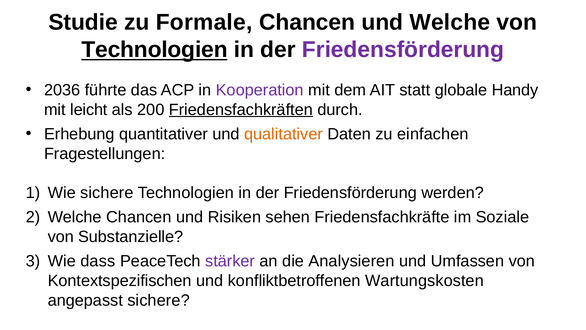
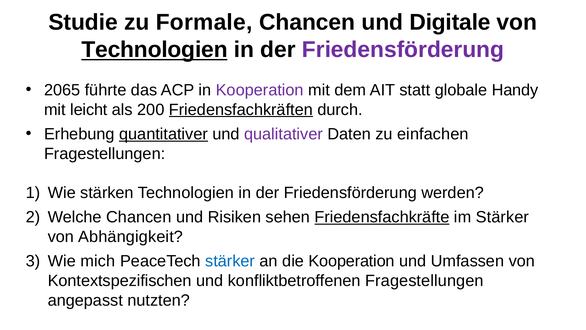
und Welche: Welche -> Digitale (450, 22)
2036: 2036 -> 2065 (62, 90)
quantitativer underline: none -> present (164, 134)
qualitativer colour: orange -> purple (283, 134)
Wie sichere: sichere -> stärken (107, 193)
Friedensfachkräfte underline: none -> present (382, 217)
im Soziale: Soziale -> Stärker (502, 217)
Substanzielle: Substanzielle -> Abhängigkeit (131, 236)
dass: dass -> mich (98, 261)
stärker colour: purple -> blue (230, 261)
die Analysieren: Analysieren -> Kooperation (352, 261)
konfliktbetroffenen Wartungskosten: Wartungskosten -> Fragestellungen (424, 280)
angepasst sichere: sichere -> nutzten (159, 300)
